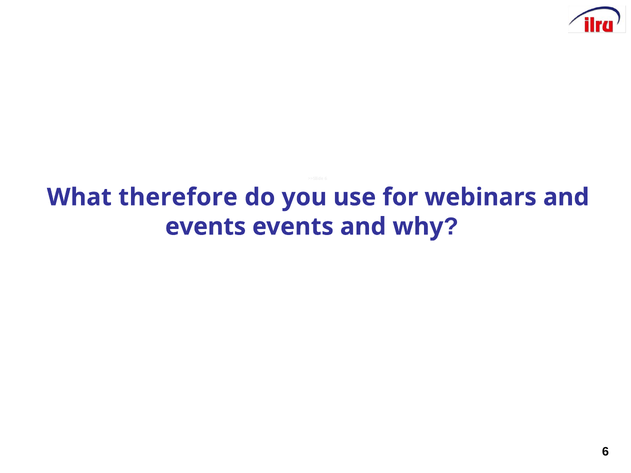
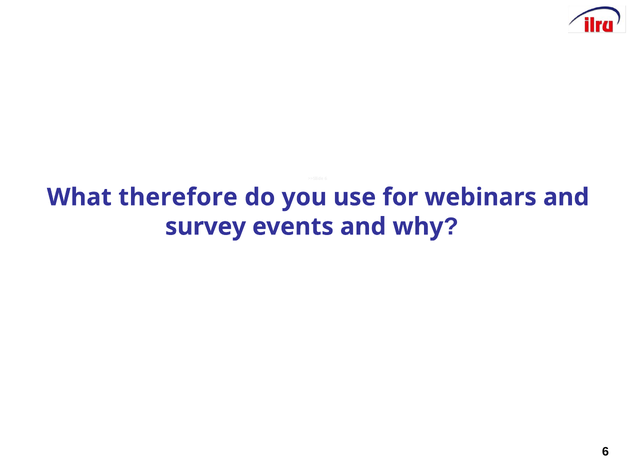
events: events -> survey (206, 227)
